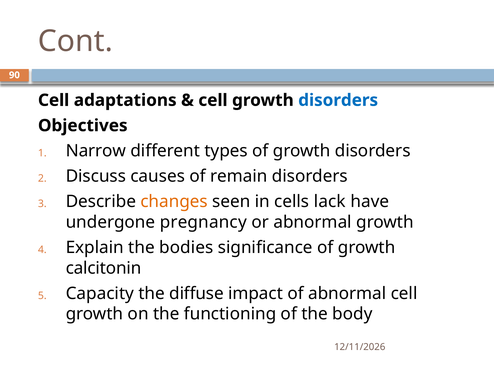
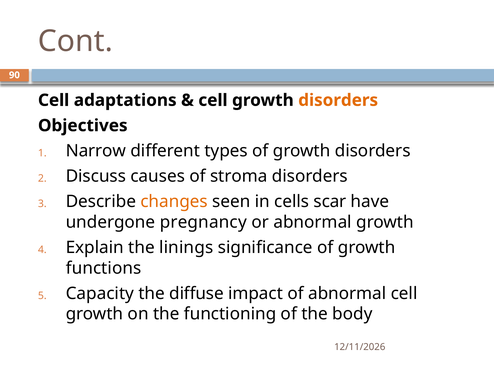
disorders colour: blue -> orange (338, 100)
remain: remain -> stroma (239, 177)
lack: lack -> scar (330, 202)
bodies: bodies -> linings (186, 248)
calcitonin: calcitonin -> functions (104, 268)
